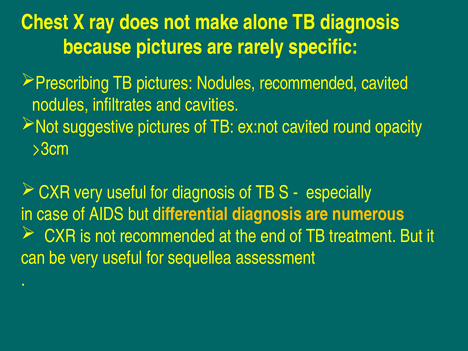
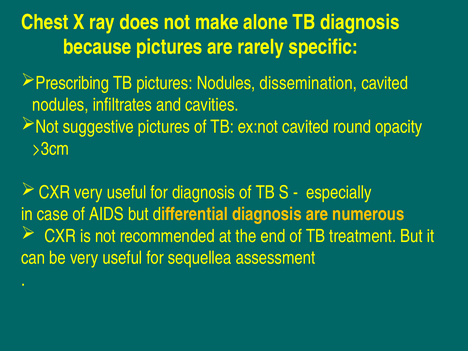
Nodules recommended: recommended -> dissemination (308, 83)
